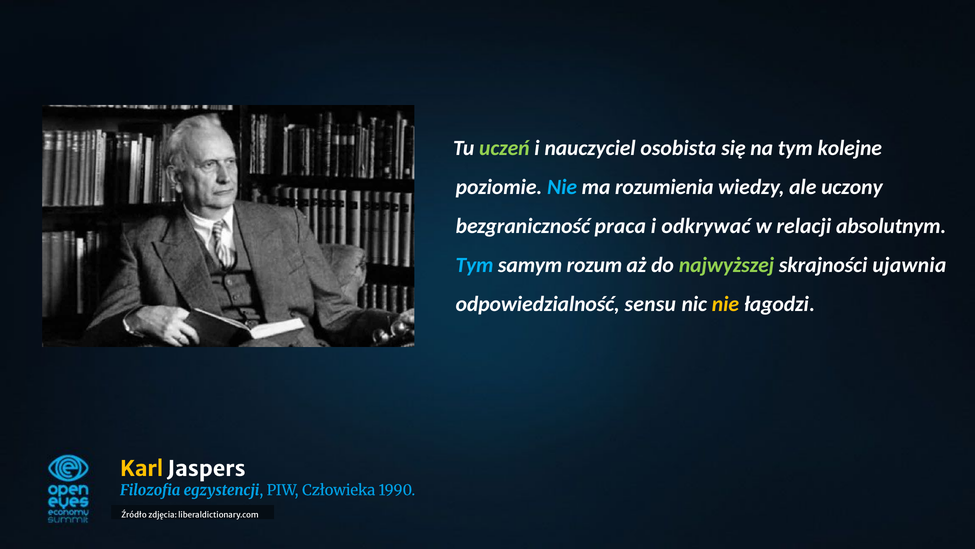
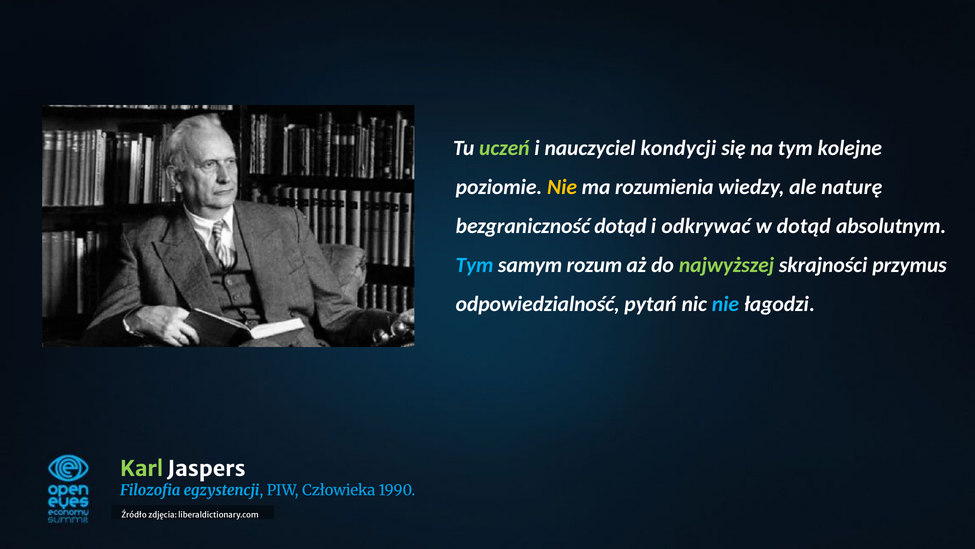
osobista: osobista -> kondycji (678, 148)
Nie colour: light blue -> yellow (562, 187)
uczony: uczony -> naturę (852, 187)
bezgraniczność praca: praca -> dotąd (620, 226)
w relacji: relacji -> dotąd (804, 226)
ujawnia: ujawnia -> przymus (910, 265)
sensu: sensu -> pytań (650, 304)
nie colour: yellow -> light blue (725, 304)
Karl colour: yellow -> light green (142, 468)
